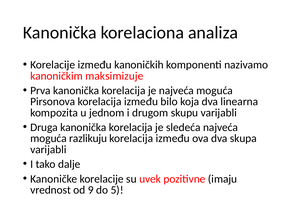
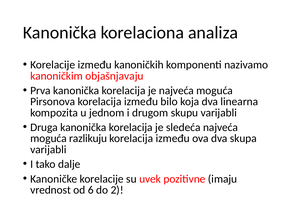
maksimizuje: maksimizuje -> objašnjavaju (114, 76)
9: 9 -> 6 (91, 190)
5: 5 -> 2 (117, 190)
